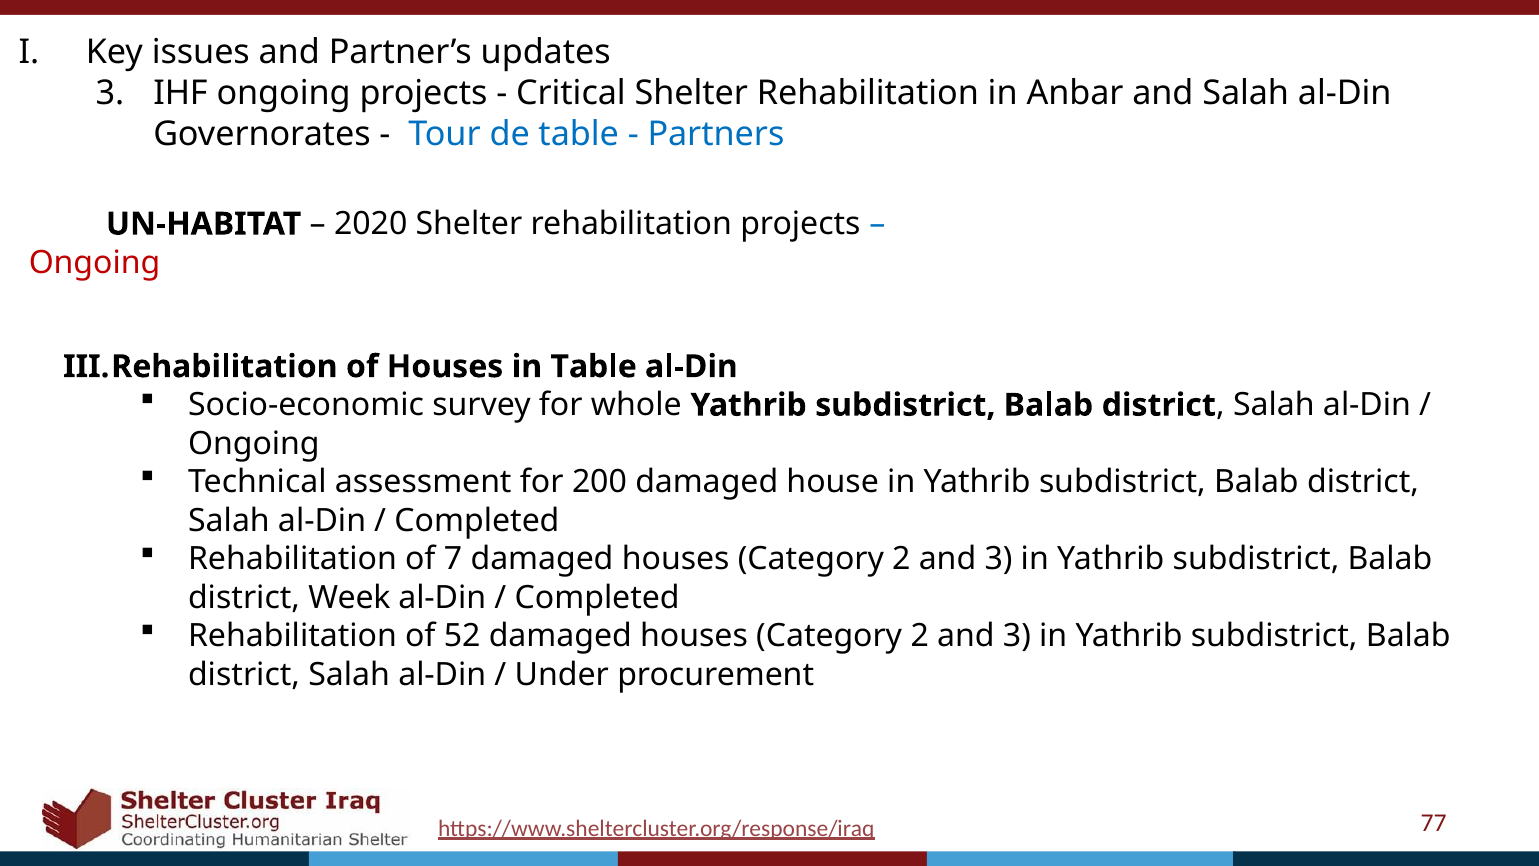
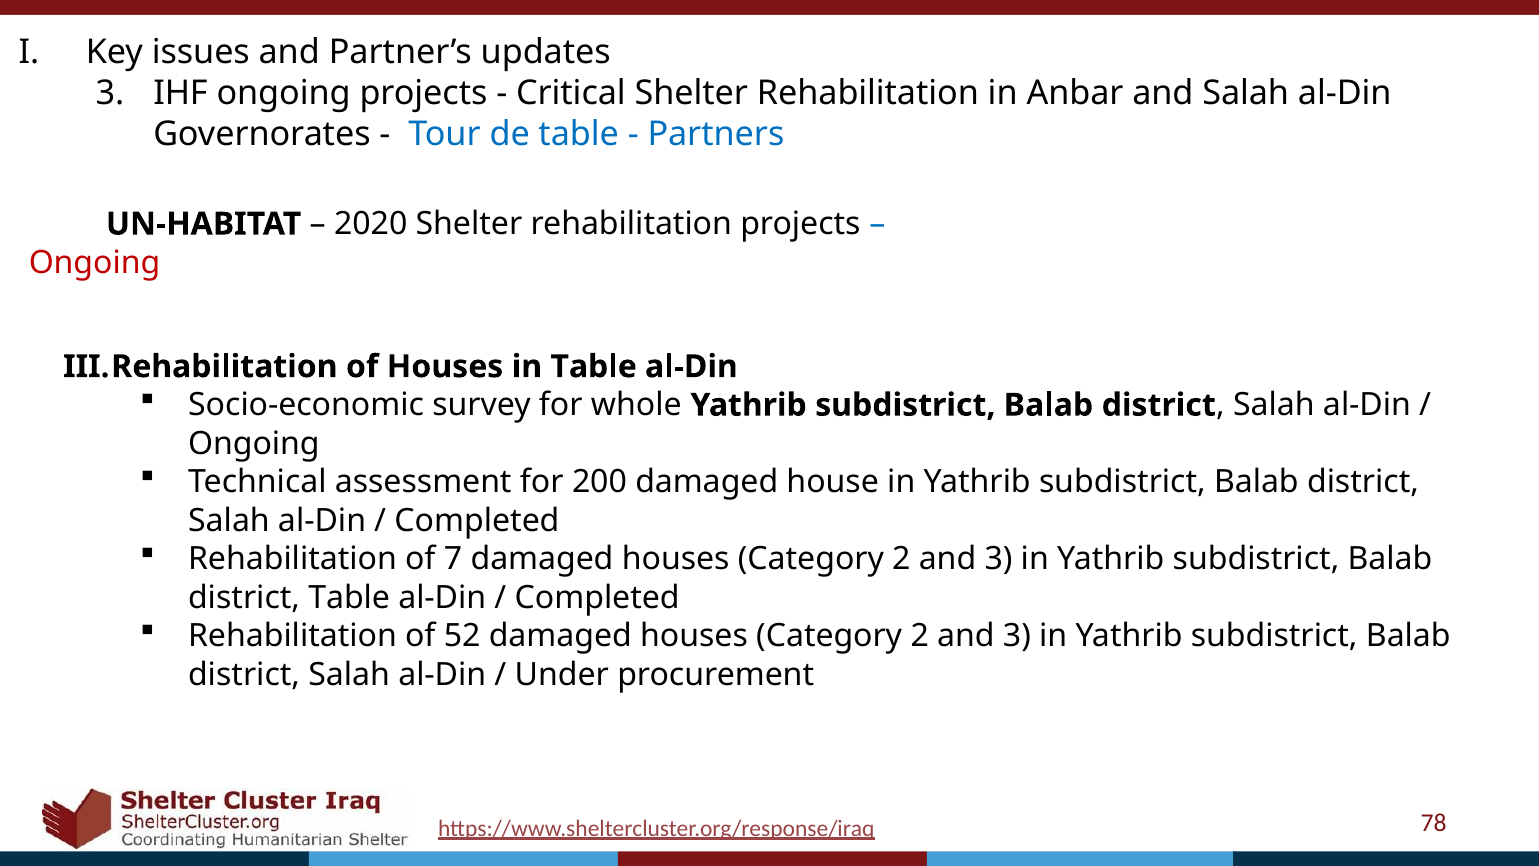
district Week: Week -> Table (349, 597)
77: 77 -> 78 (1434, 823)
